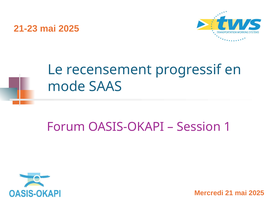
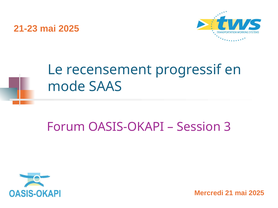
1: 1 -> 3 (227, 127)
